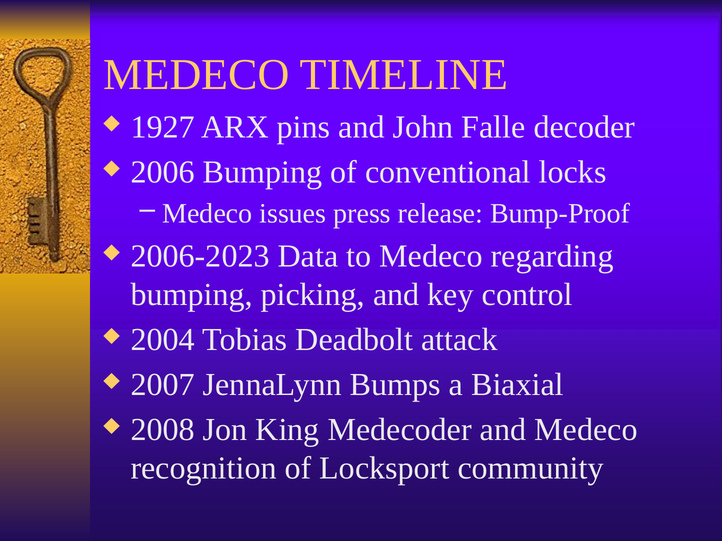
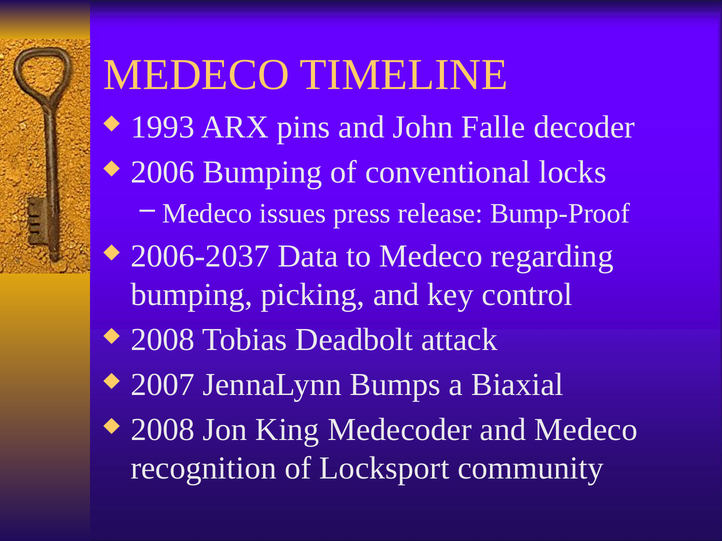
1927: 1927 -> 1993 (163, 127)
2006-2023: 2006-2023 -> 2006-2037 (200, 257)
2004: 2004 -> 2008 (163, 340)
